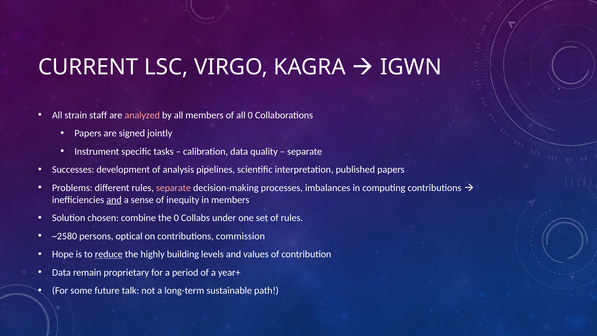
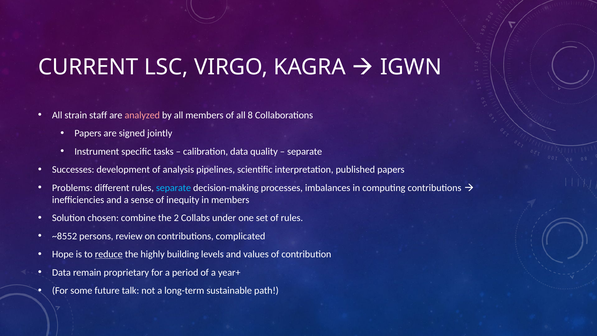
all 0: 0 -> 8 (250, 115)
separate colour: pink -> light blue (174, 188)
and underline: present -> none (114, 200)
the 0: 0 -> 2 (176, 218)
~2580: ~2580 -> ~8552 (65, 236)
optical: optical -> review (129, 236)
commission: commission -> complicated (241, 236)
